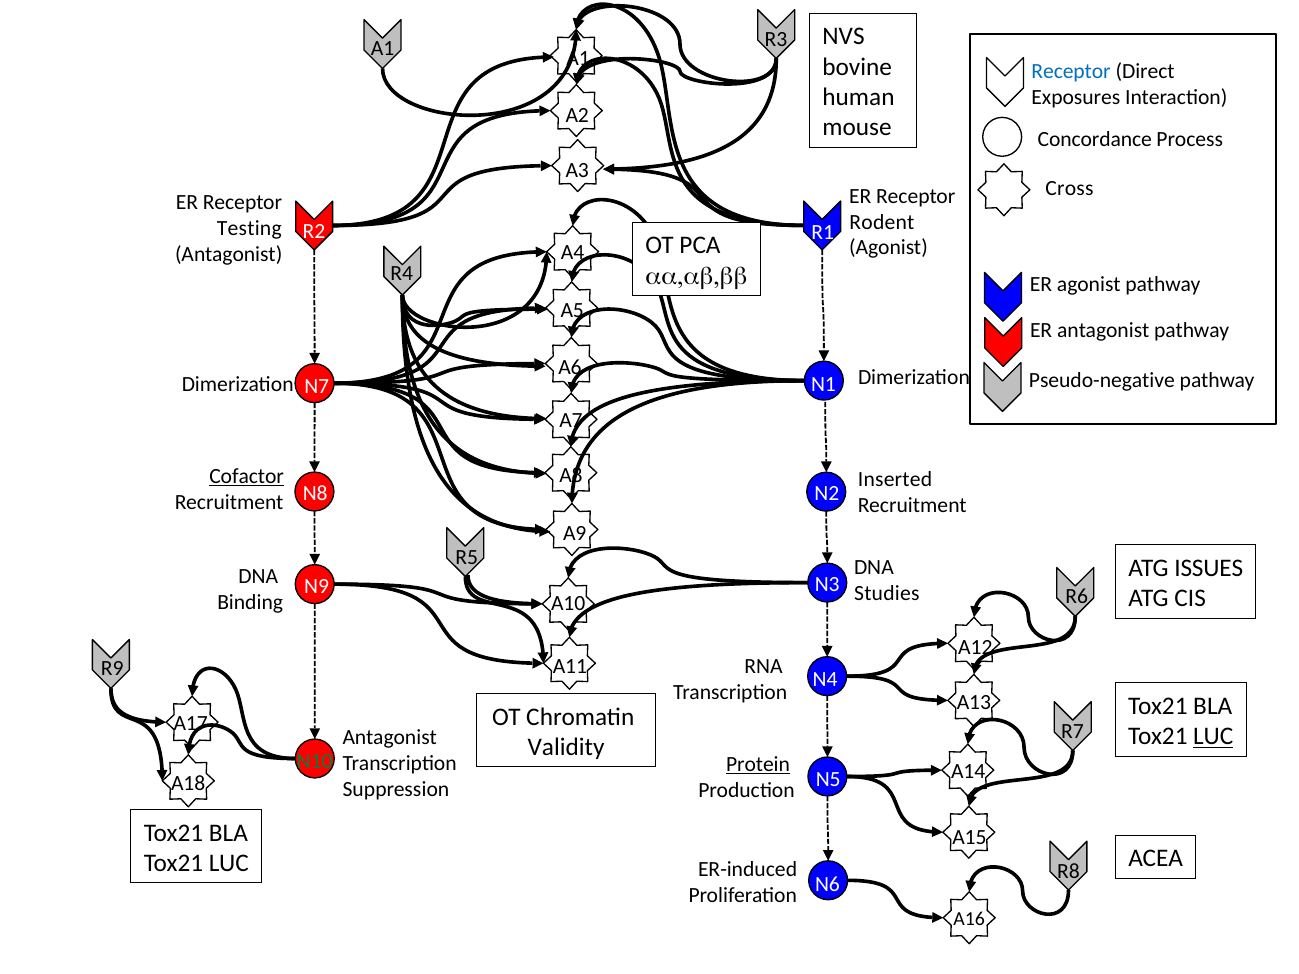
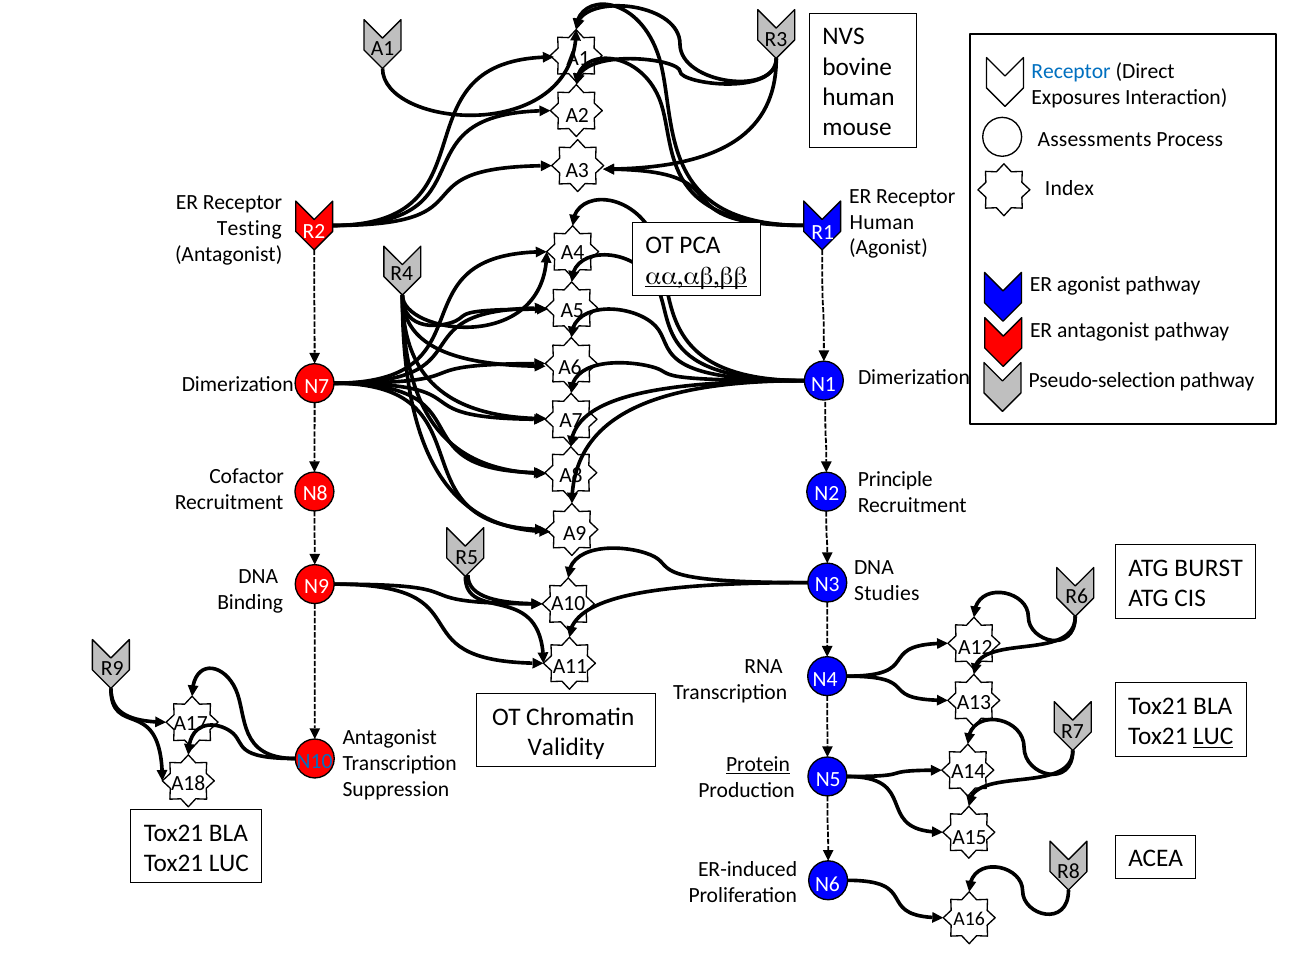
Concordance: Concordance -> Assessments (1095, 140)
Cross: Cross -> Index (1069, 189)
Rodent: Rodent -> Human (882, 222)
aa,ab,bb underline: none -> present (696, 276)
Pseudo-negative: Pseudo-negative -> Pseudo-selection (1102, 381)
Cofactor underline: present -> none (247, 476)
Inserted: Inserted -> Principle (895, 479)
ISSUES: ISSUES -> BURST (1209, 568)
N10 colour: green -> blue (315, 761)
